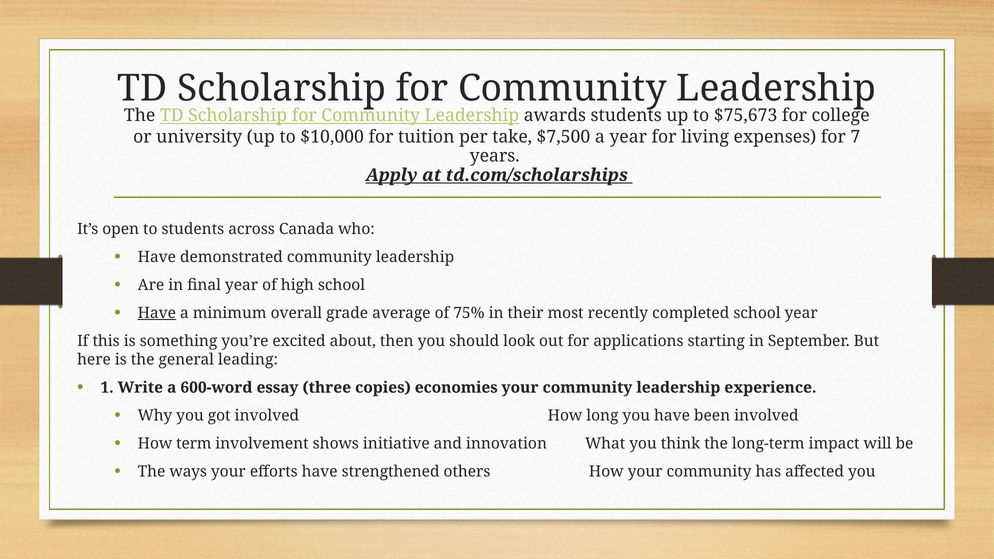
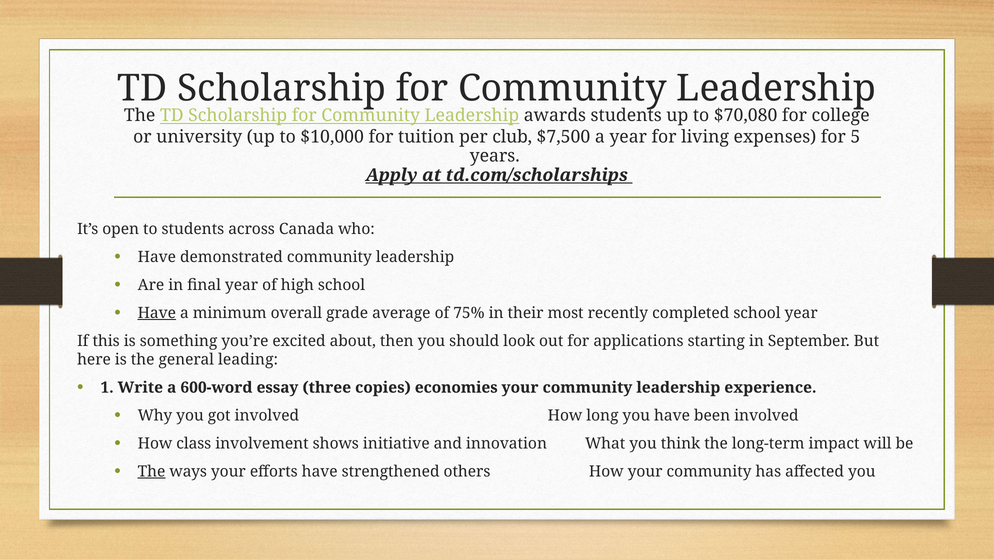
$75,673: $75,673 -> $70,080 (746, 115)
take: take -> club (512, 137)
7: 7 -> 5 (855, 137)
term: term -> class (194, 444)
The underline: none -> present (152, 472)
